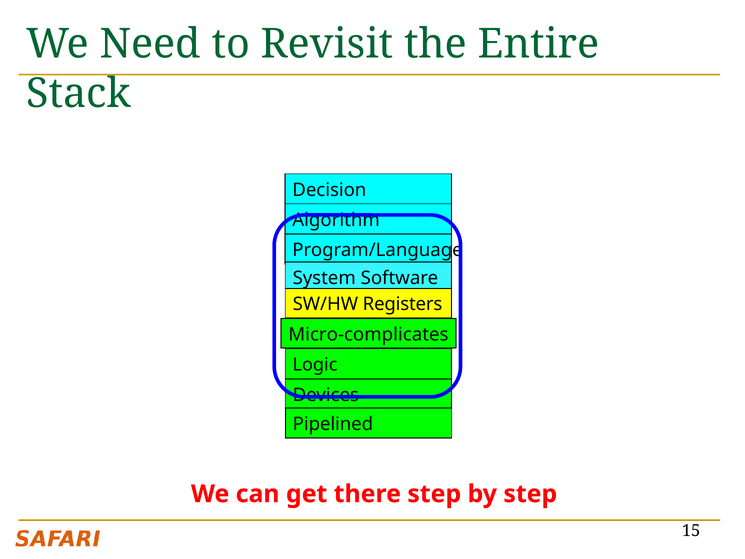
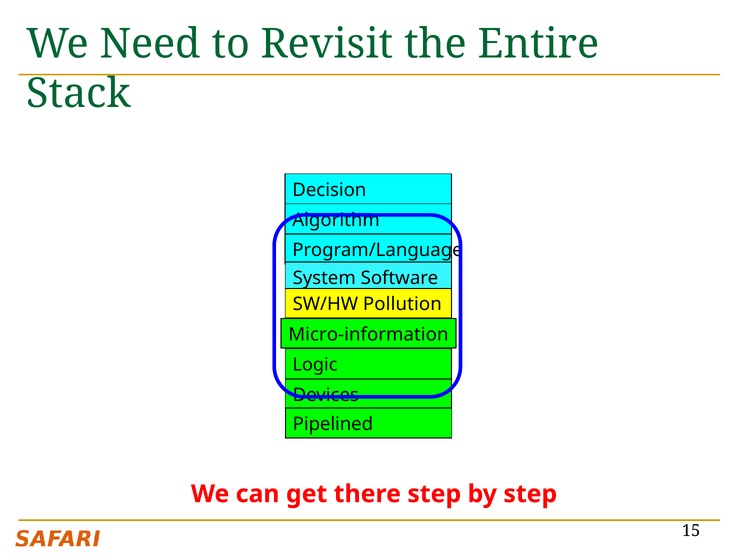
Registers: Registers -> Pollution (402, 304)
Micro-complicates: Micro-complicates -> Micro-information (368, 334)
